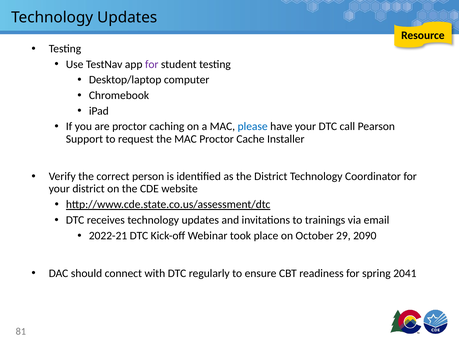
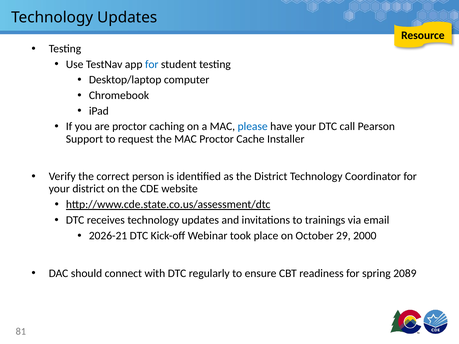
for colour: purple -> blue (152, 64)
2022-21: 2022-21 -> 2026-21 (108, 236)
2090: 2090 -> 2000 (365, 236)
2041: 2041 -> 2089 (405, 273)
